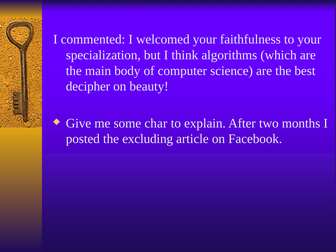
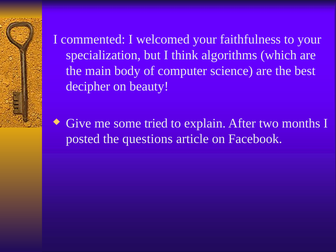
char: char -> tried (156, 123)
excluding: excluding -> questions (148, 139)
